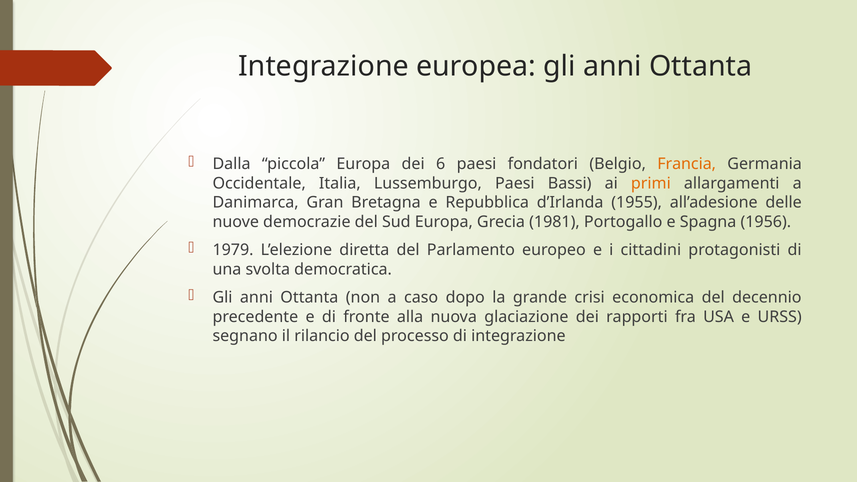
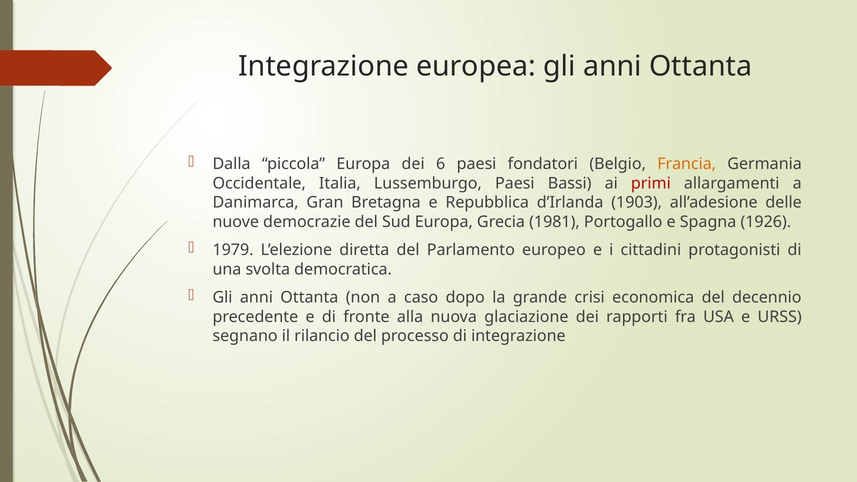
primi colour: orange -> red (651, 183)
1955: 1955 -> 1903 (637, 203)
1956: 1956 -> 1926 (766, 222)
